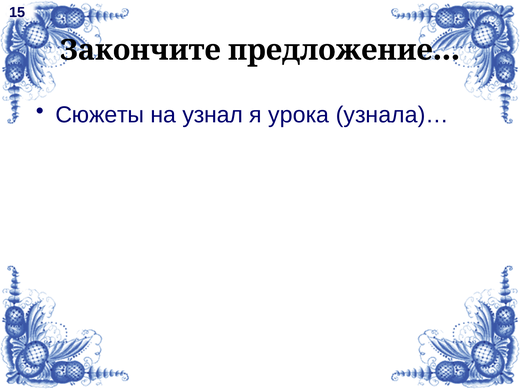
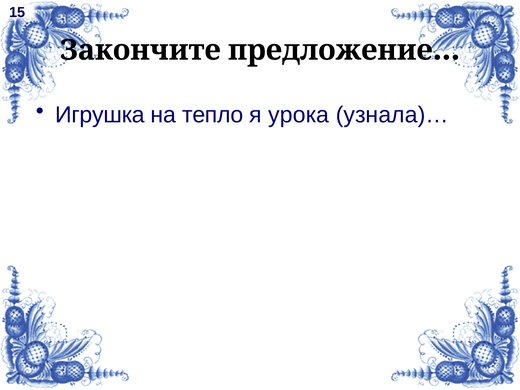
Сюжеты: Сюжеты -> Игрушка (100, 115)
узнал: узнал -> тепло (213, 115)
